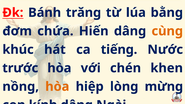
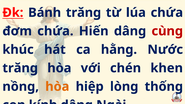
lúa bằng: bằng -> chứa (167, 13)
cùng colour: orange -> red (167, 31)
tiếng: tiếng -> hằng (119, 50)
trước: trước -> trăng (20, 68)
mừng: mừng -> thống (164, 87)
